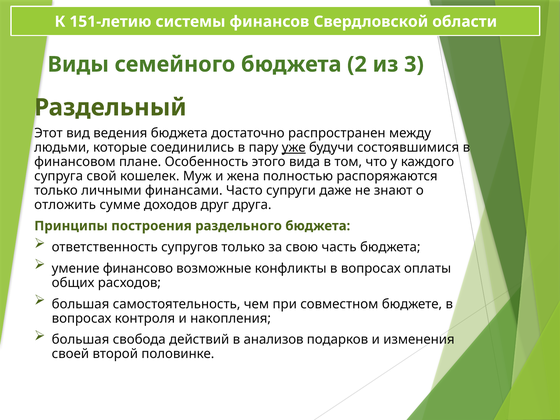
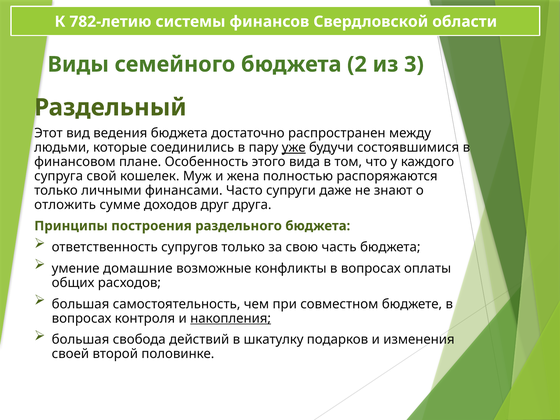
151-летию: 151-летию -> 782-летию (110, 22)
финансово: финансово -> домашние (138, 268)
накопления underline: none -> present (231, 318)
анализов: анализов -> шкатулку (274, 340)
